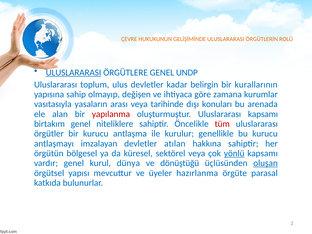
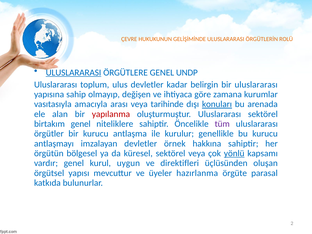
bir kurallarının: kurallarının -> uluslararası (256, 85)
yasaların: yasaların -> amacıyla (91, 104)
konuları underline: none -> present (217, 104)
Uluslararası kapsamı: kapsamı -> sektörel (263, 114)
tüm colour: red -> purple (222, 124)
atılan: atılan -> örnek (175, 144)
dünya: dünya -> uygun (128, 163)
dönüştüğü: dönüştüğü -> direktifleri (180, 163)
oluşan underline: present -> none (266, 163)
